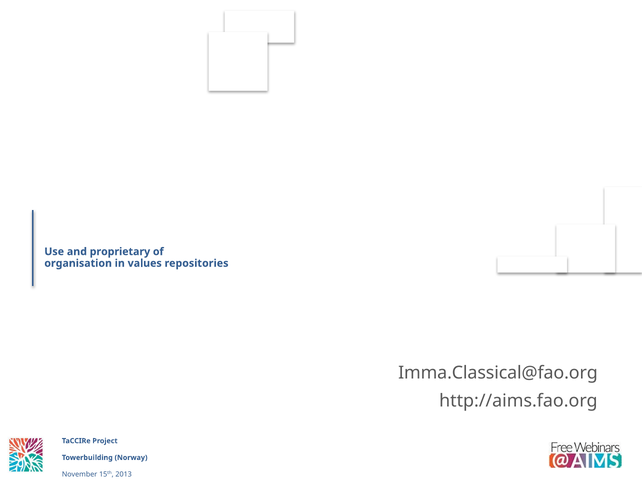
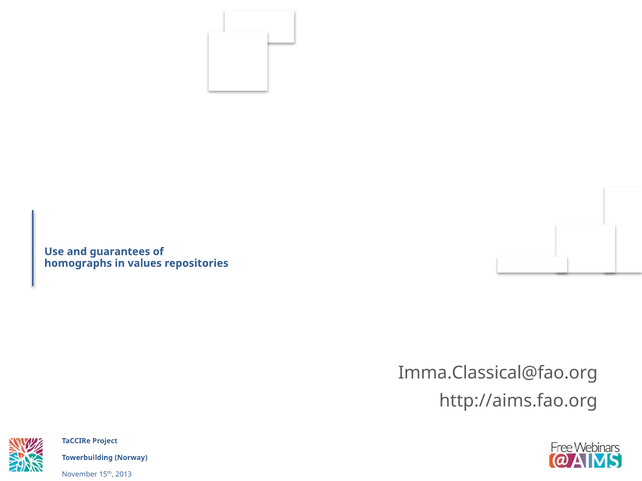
proprietary: proprietary -> guarantees (120, 252)
organisation: organisation -> homographs (78, 264)
